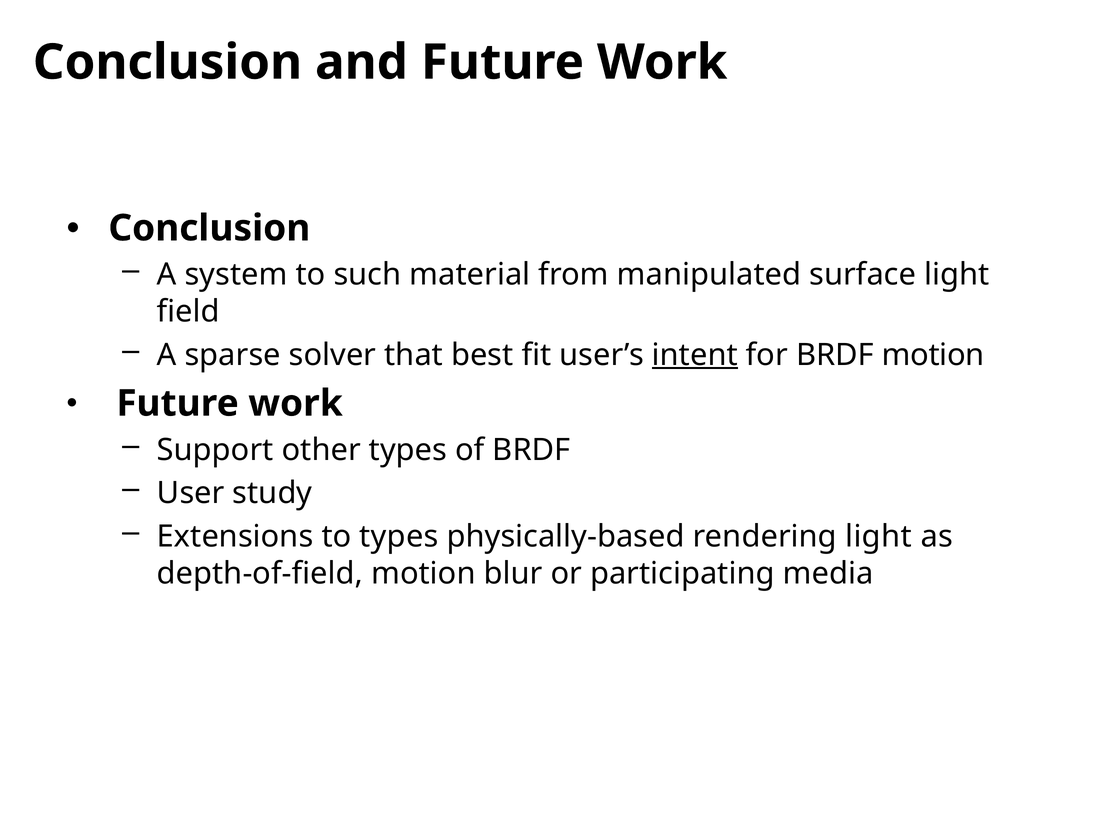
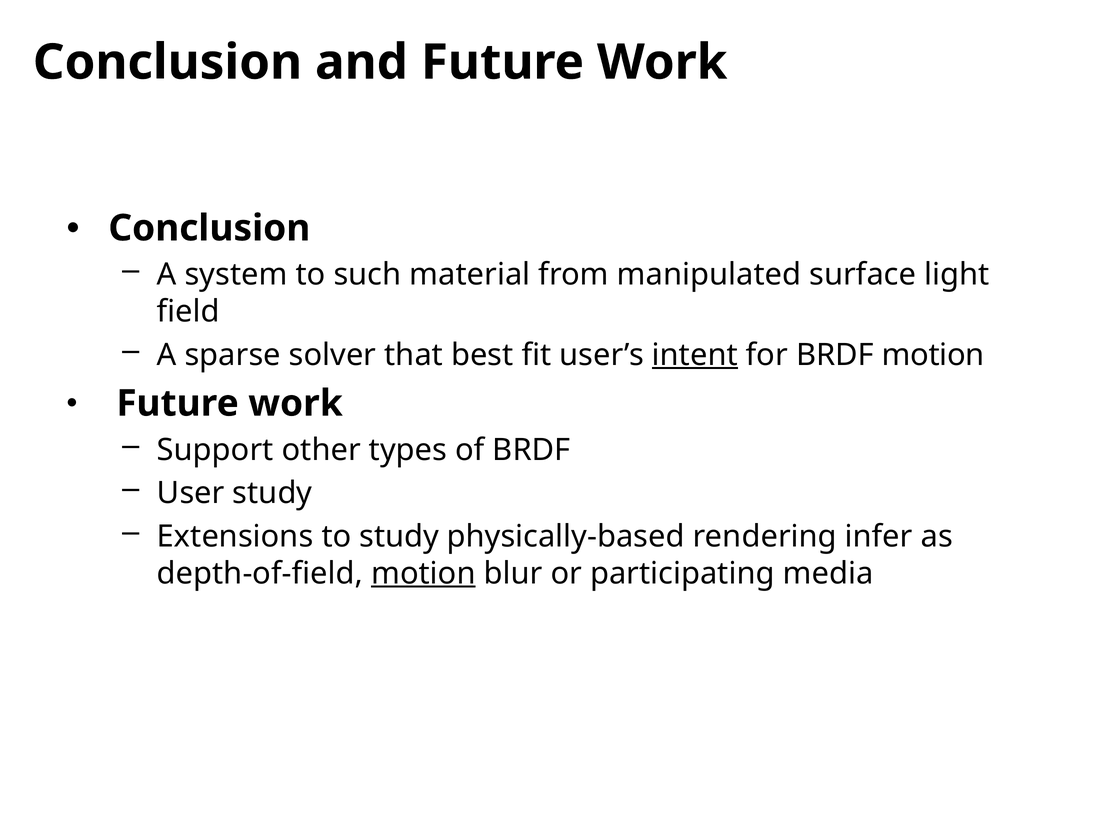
to types: types -> study (399, 536)
rendering light: light -> infer (879, 536)
motion underline: none -> present (423, 574)
